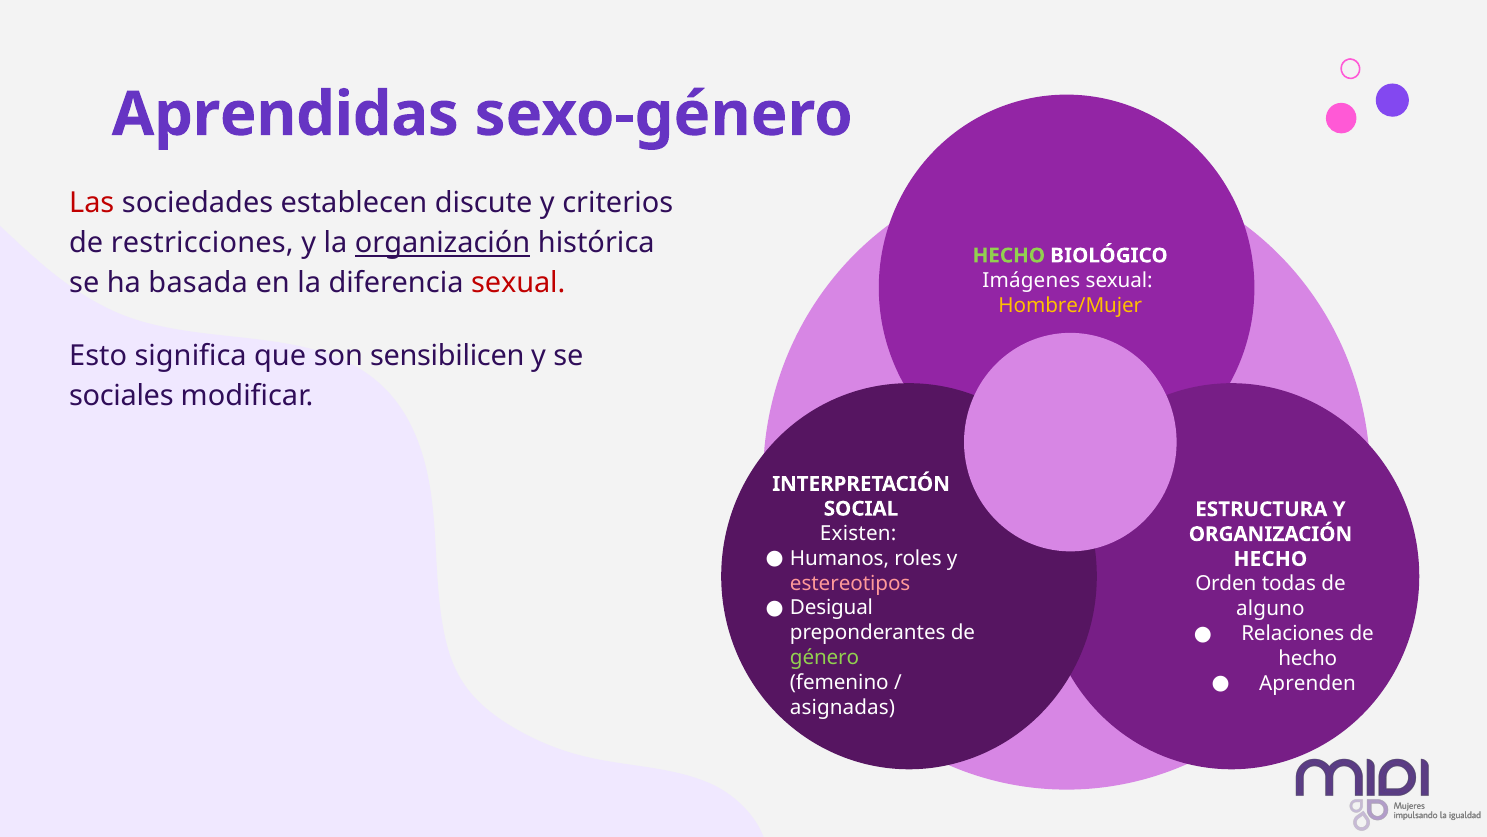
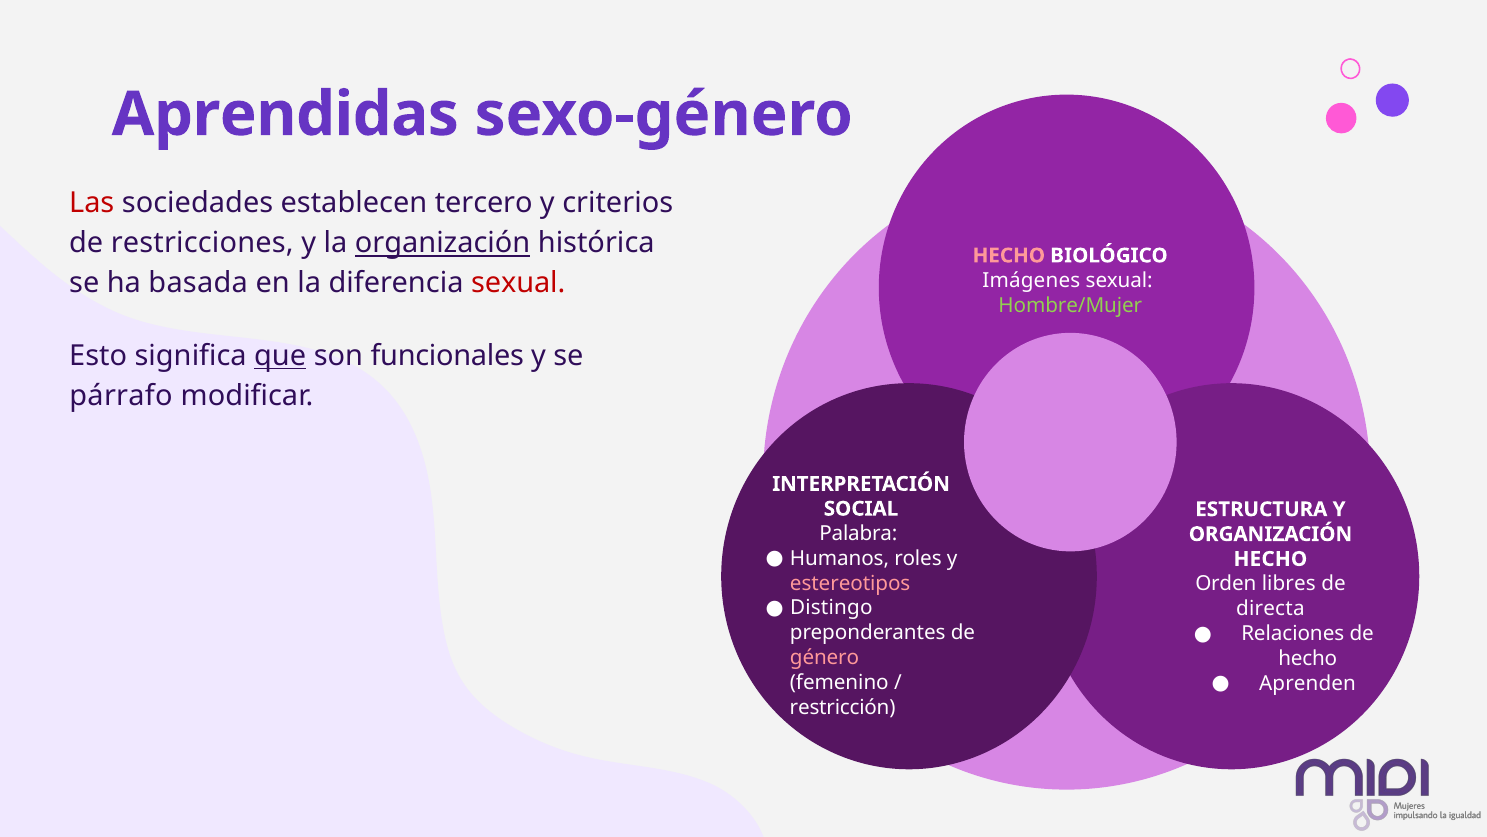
discute: discute -> tercero (484, 203)
HECHO colour: light green -> pink (1009, 255)
Hombre/Mujer colour: yellow -> light green (1070, 305)
que underline: none -> present (280, 356)
sensibilicen: sensibilicen -> funcionales (447, 356)
sociales: sociales -> párrafo (121, 396)
Existen: Existen -> Palabra (858, 533)
todas: todas -> libres (1289, 584)
Desigual: Desigual -> Distingo (831, 608)
alguno: alguno -> directa (1270, 608)
género colour: light green -> pink (825, 657)
asignadas: asignadas -> restricción (843, 707)
